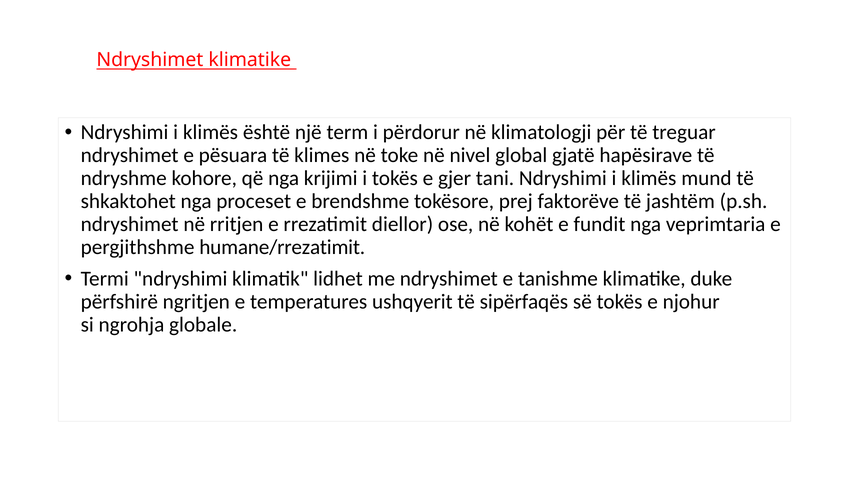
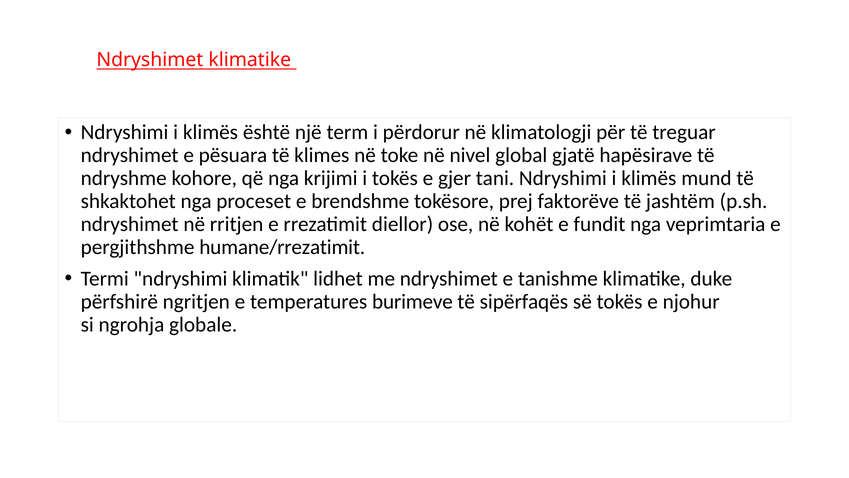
ushqyerit: ushqyerit -> burimeve (412, 301)
